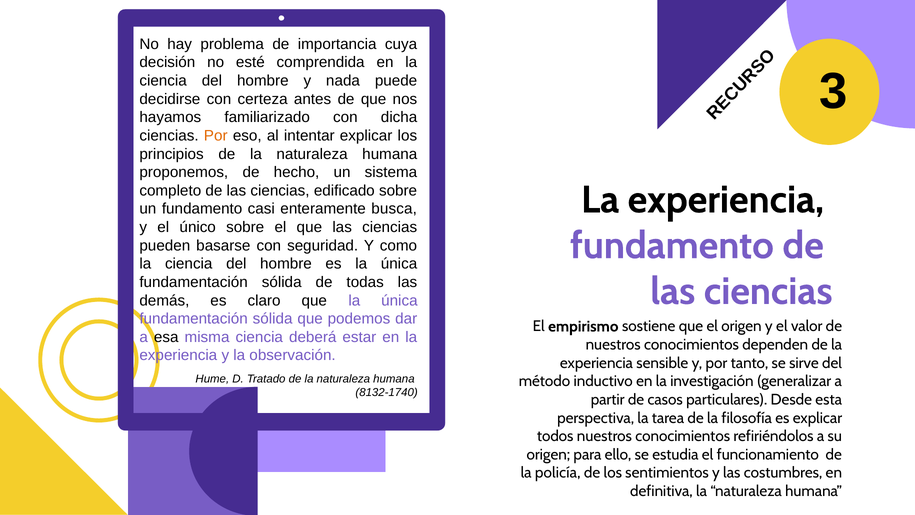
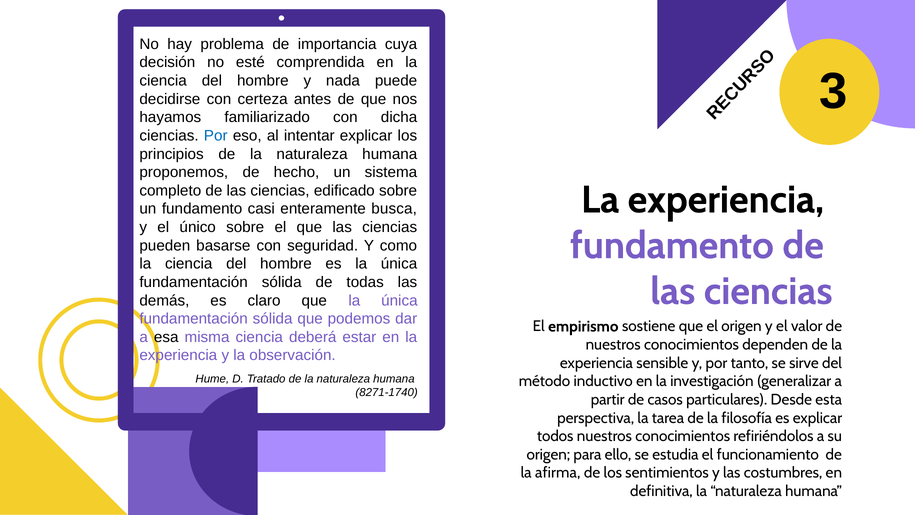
Por colour: orange -> blue (216, 136)
8132-1740: 8132-1740 -> 8271-1740 (387, 392)
policía: policía -> afirma (558, 473)
